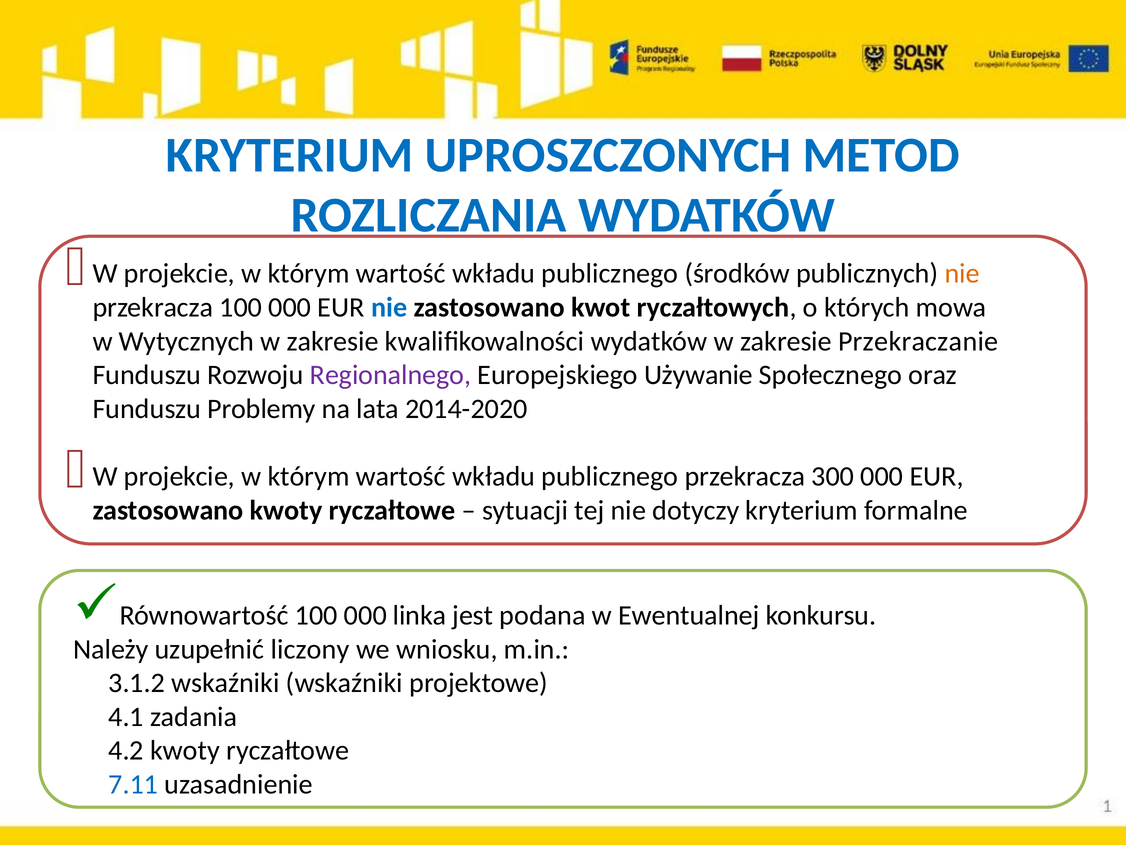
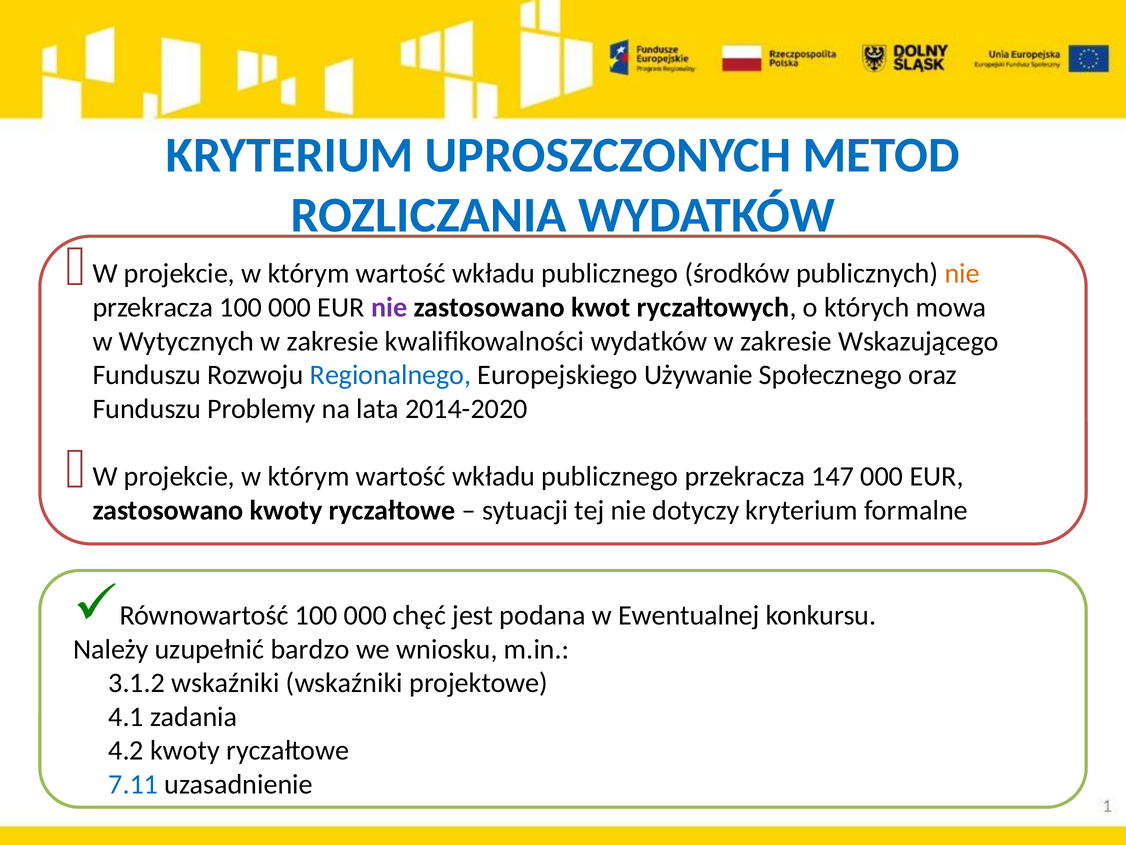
nie colour: blue -> purple (389, 307)
Przekraczanie: Przekraczanie -> Wskazującego (918, 341)
Regionalnego colour: purple -> blue (391, 375)
300: 300 -> 147 (833, 476)
linka: linka -> chęć (419, 615)
liczony: liczony -> bardzo (310, 649)
